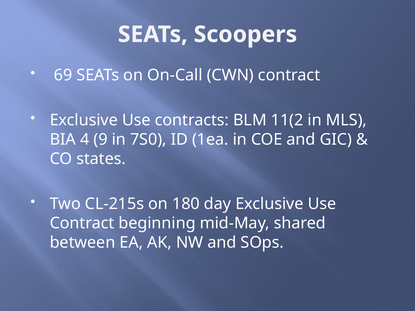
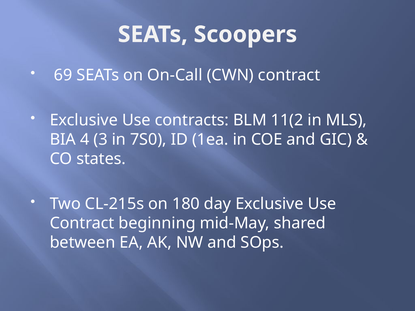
9: 9 -> 3 (101, 140)
